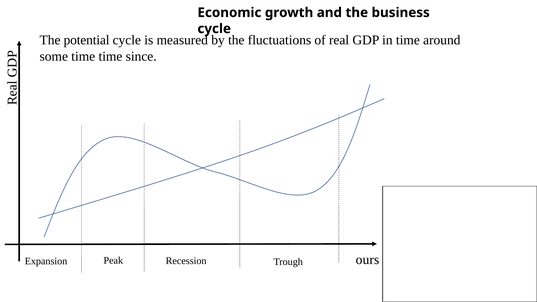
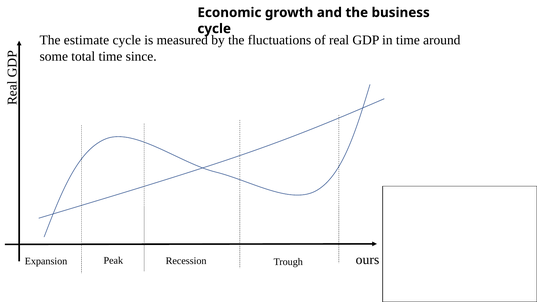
potential: potential -> estimate (86, 40)
some time: time -> total (83, 56)
